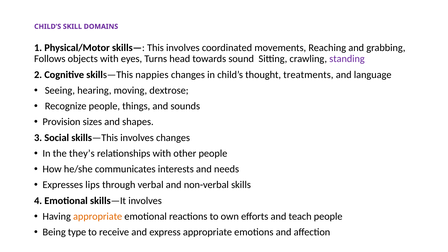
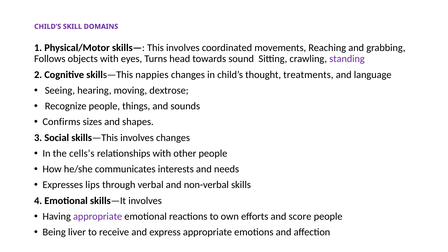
Provision: Provision -> Confirms (61, 122)
they’s: they’s -> cells’s (82, 153)
appropriate colour: orange -> purple (98, 216)
teach: teach -> score (300, 216)
type: type -> liver (77, 232)
